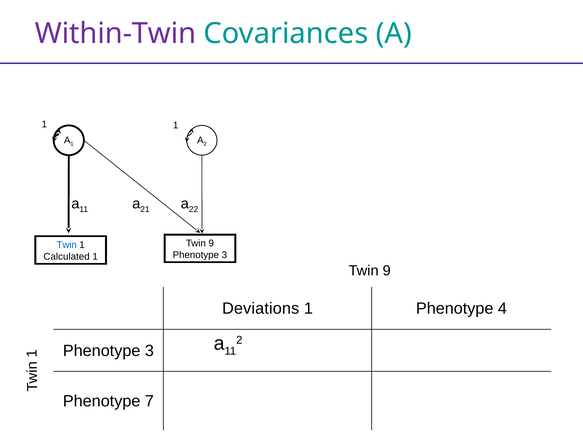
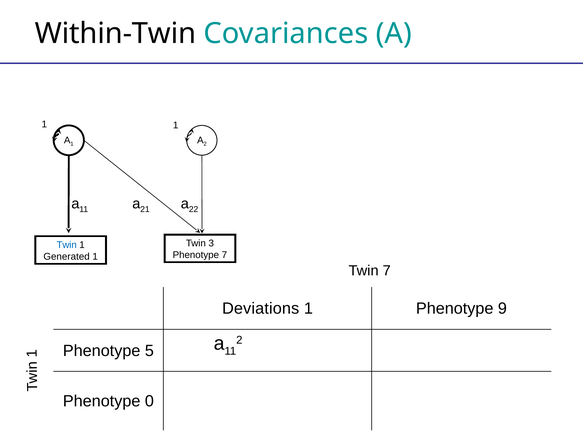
Within-Twin colour: purple -> black (116, 34)
9: 9 -> 3 (211, 243)
3: 3 -> 7 (224, 254)
Calculated: Calculated -> Generated (67, 256)
9: 9 -> 7 (387, 270)
4: 4 -> 9 (502, 308)
3: 3 -> 5 (149, 350)
7: 7 -> 0 (149, 401)
